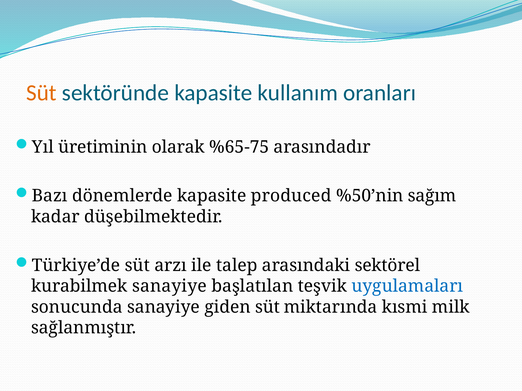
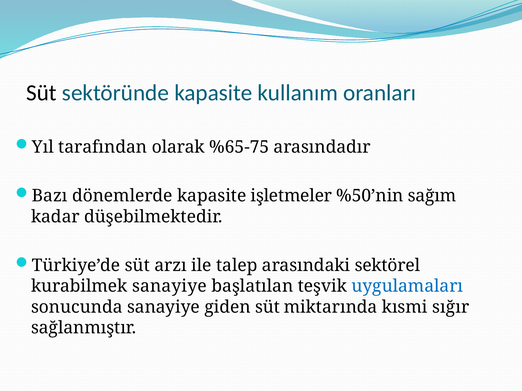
Süt colour: orange -> black (41, 93)
üretiminin: üretiminin -> tarafından (103, 147)
produced: produced -> işletmeler (291, 196)
milk: milk -> sığır (451, 307)
